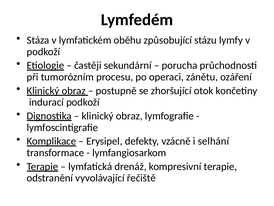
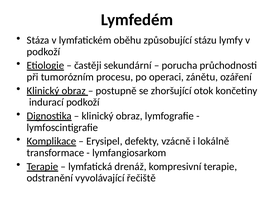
selhání: selhání -> lokálně (214, 141)
